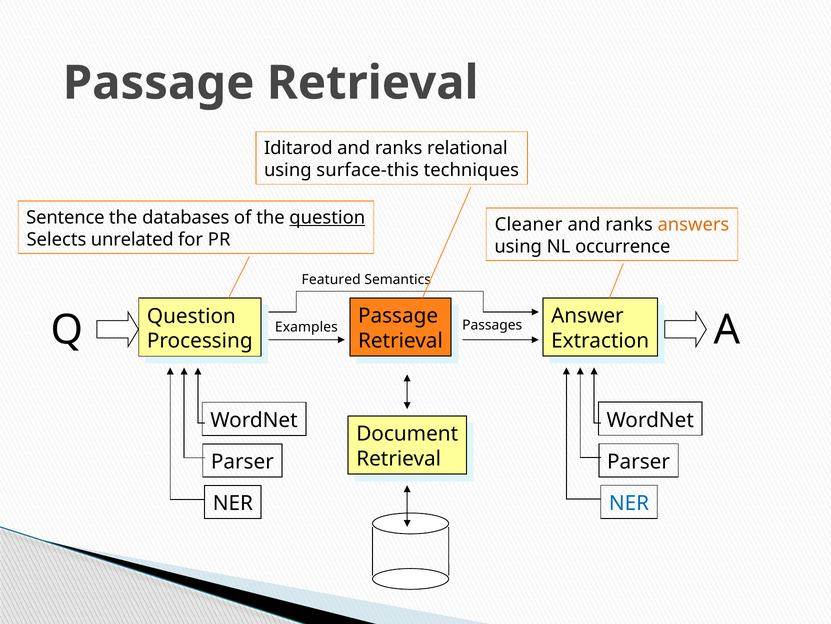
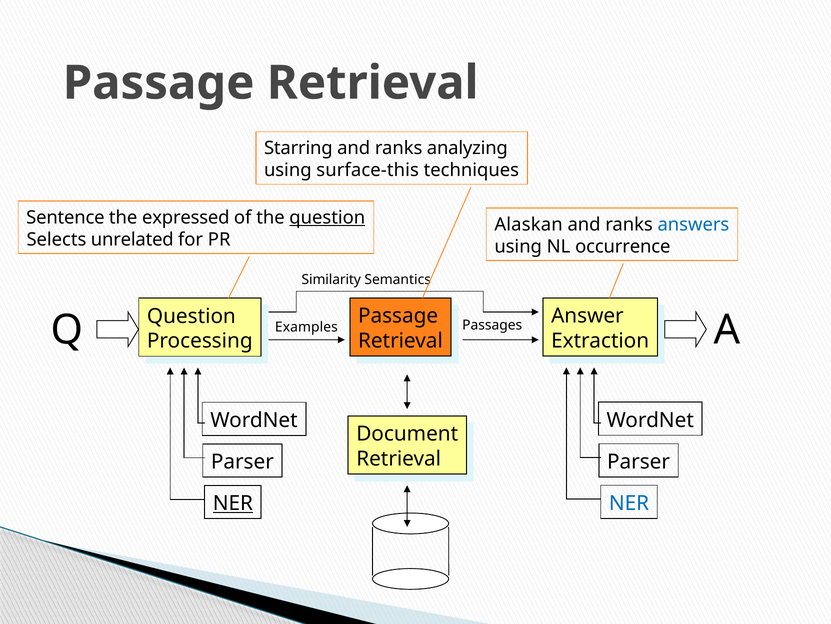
Iditarod: Iditarod -> Starring (298, 148)
relational: relational -> analyzing (467, 148)
databases: databases -> expressed (186, 217)
Cleaner: Cleaner -> Alaskan (529, 224)
answers colour: orange -> blue (693, 224)
Featured: Featured -> Similarity (331, 279)
NER underline: none -> present (233, 503)
